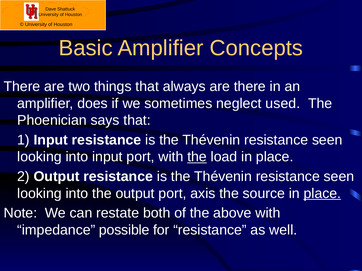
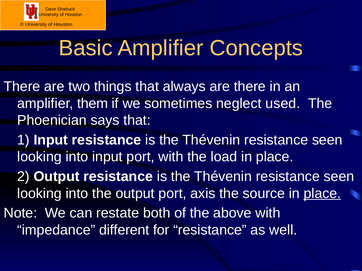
does: does -> them (93, 104)
the underline: present -> none (197, 157)
possible: possible -> different (124, 230)
